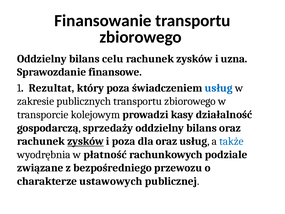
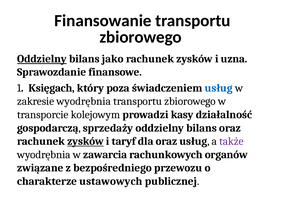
Oddzielny underline: none -> present (42, 59)
celu: celu -> jako (113, 59)
Rezultat: Rezultat -> Księgach (52, 88)
zakresie publicznych: publicznych -> wyodrębnia (84, 101)
i poza: poza -> taryf (124, 141)
także colour: blue -> purple (231, 141)
płatność: płatność -> zawarcia (105, 154)
podziale: podziale -> organów (226, 154)
